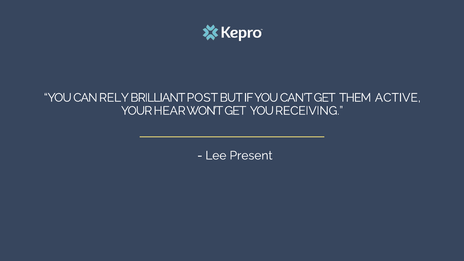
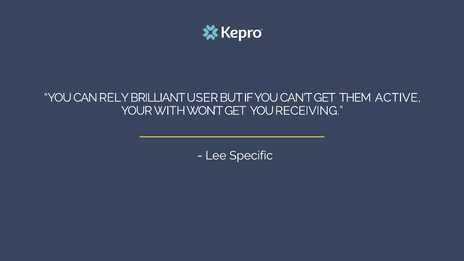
POST: POST -> USER (202, 98)
HEAR: HEAR -> WITH (170, 111)
Present: Present -> Specific (251, 156)
